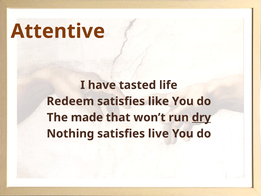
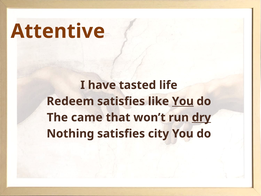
You underline: none -> present (183, 101)
made: made -> came (87, 117)
live: live -> city (159, 133)
